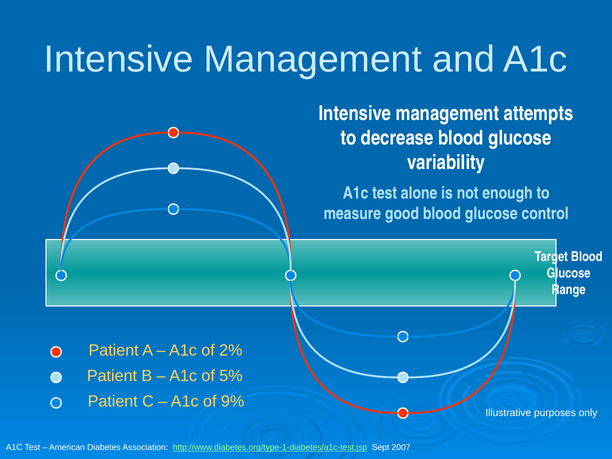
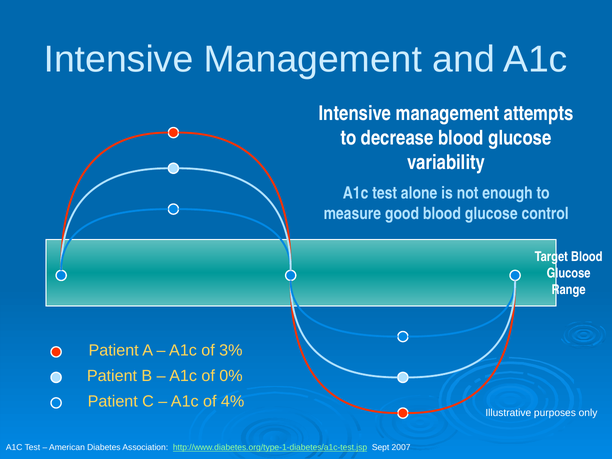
2%: 2% -> 3% (231, 350)
5%: 5% -> 0% (231, 376)
9%: 9% -> 4% (233, 401)
